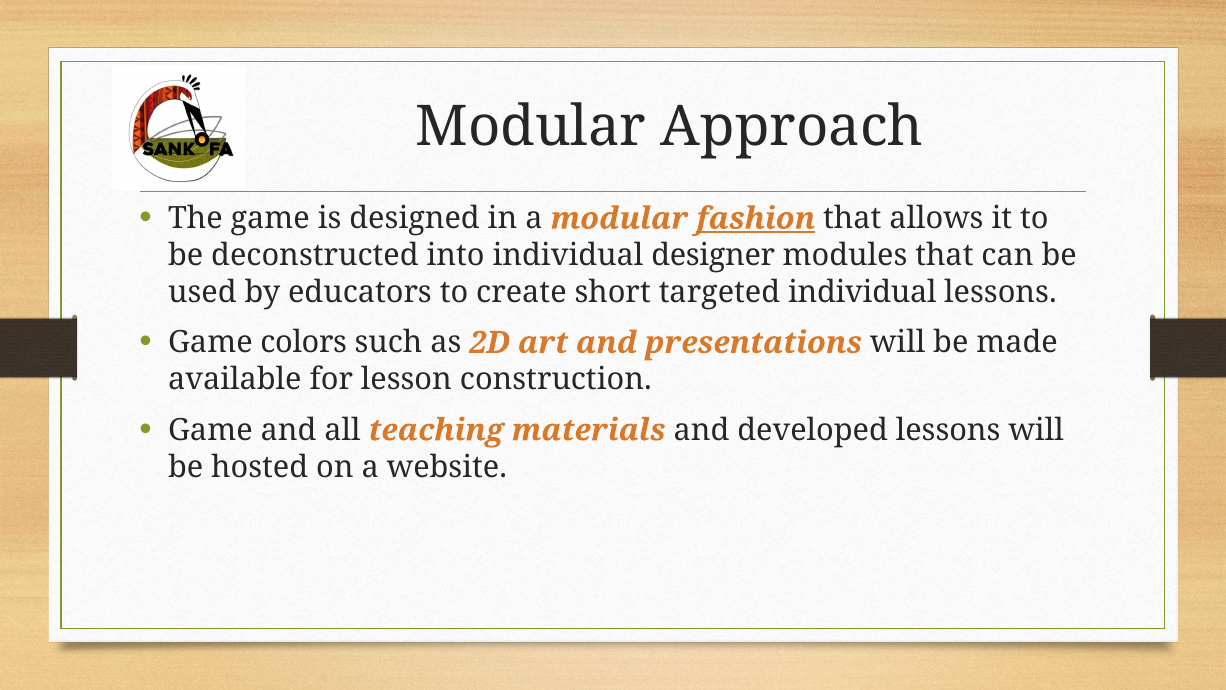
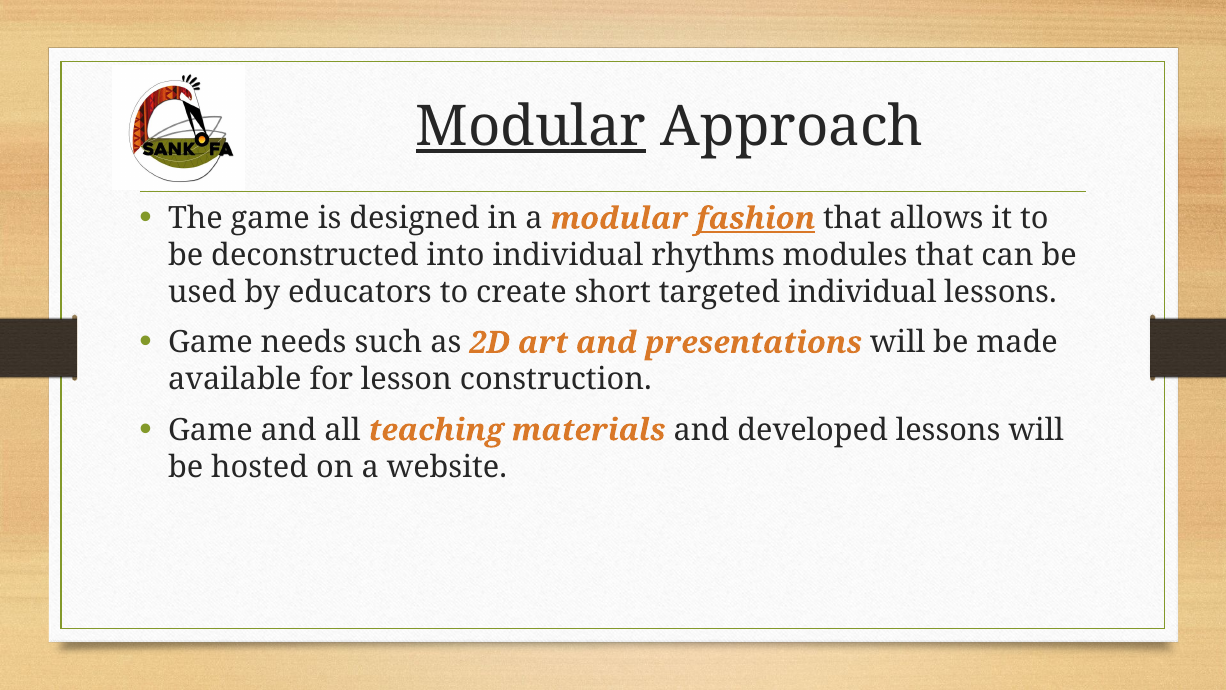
Modular underline: none -> present (531, 127)
designer: designer -> rhythms (713, 255)
colors: colors -> needs (303, 343)
